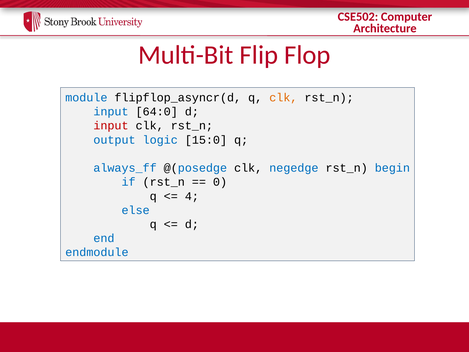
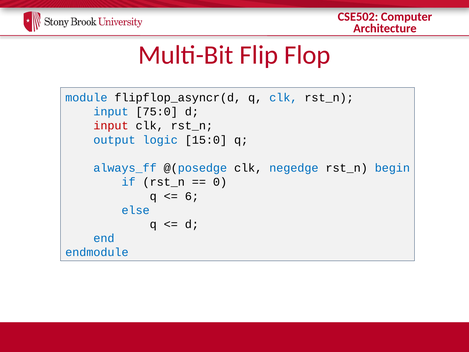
clk colour: orange -> blue (283, 98)
64:0: 64:0 -> 75:0 (157, 112)
4: 4 -> 6 (192, 196)
